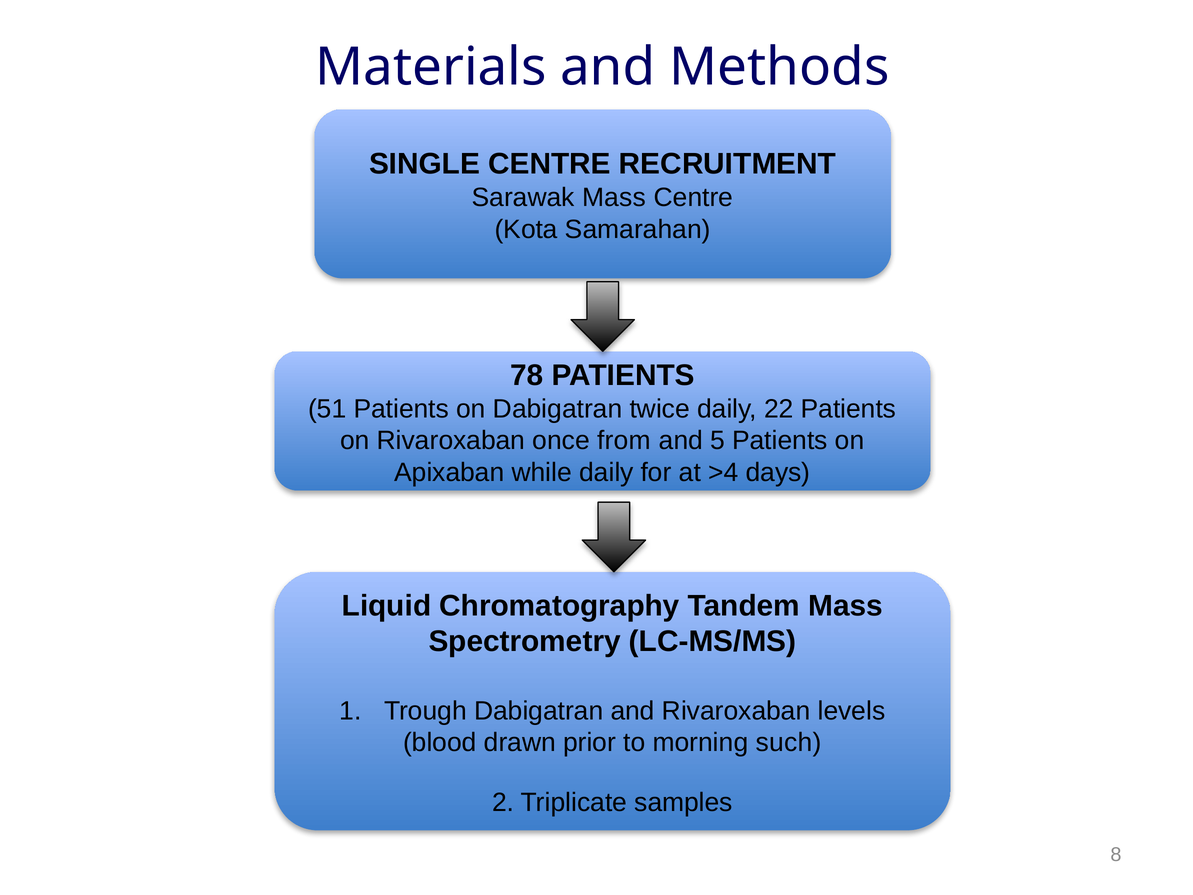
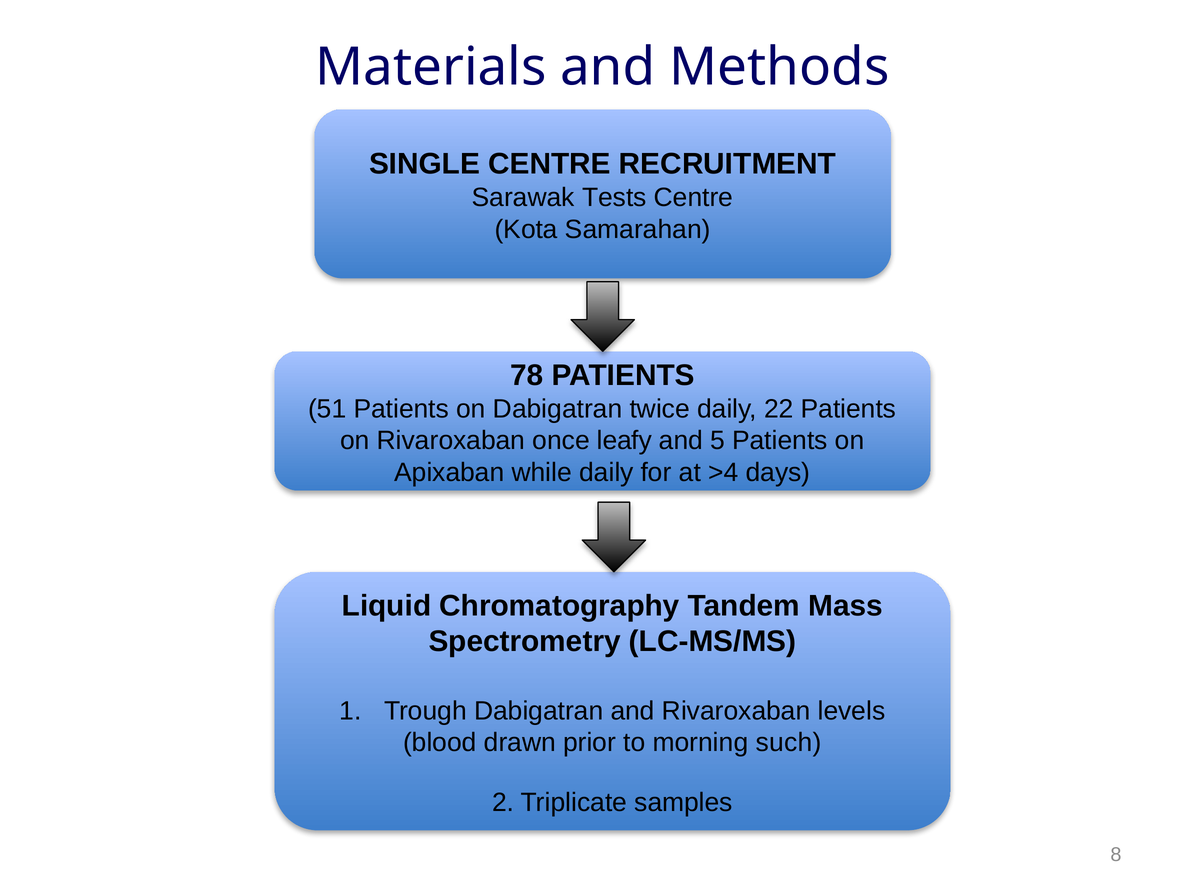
Sarawak Mass: Mass -> Tests (614, 198)
from: from -> leafy (624, 441)
